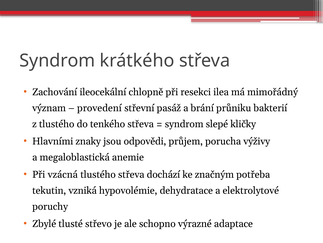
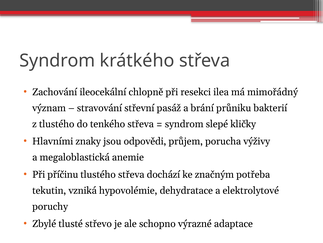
provedení: provedení -> stravování (99, 108)
vzácná: vzácná -> příčinu (63, 174)
